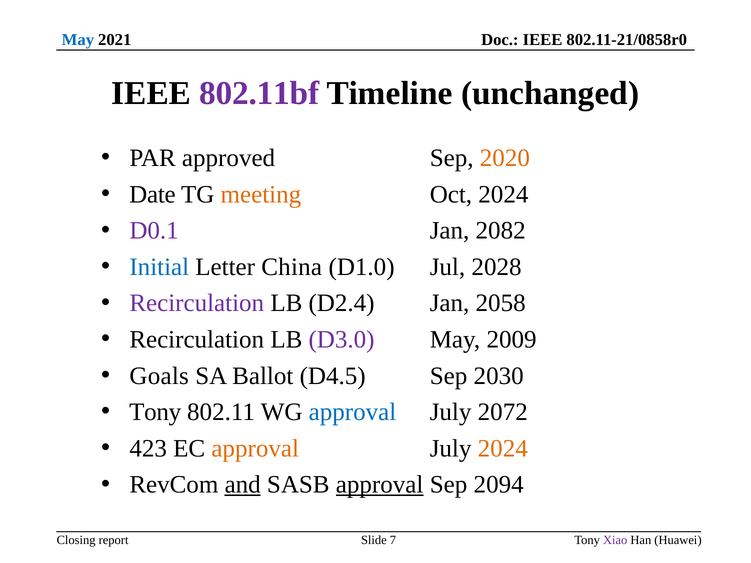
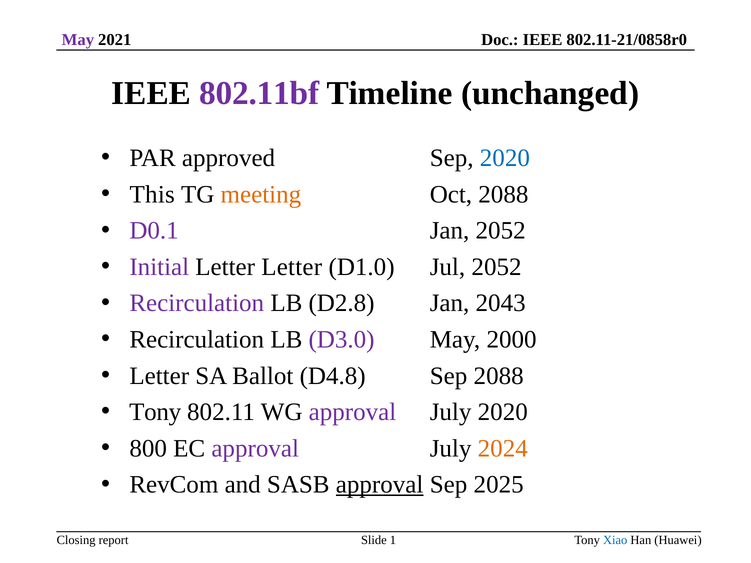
May colour: blue -> purple (78, 40)
2020 colour: orange -> blue (505, 158)
Date: Date -> This (152, 194)
Oct 2024: 2024 -> 2088 (503, 194)
Jan 2082: 2082 -> 2052 (501, 231)
Initial colour: blue -> purple (159, 267)
Letter China: China -> Letter (292, 267)
Jul 2028: 2028 -> 2052 (497, 267)
D2.4: D2.4 -> D2.8 (342, 303)
2058: 2058 -> 2043 (501, 303)
2009: 2009 -> 2000 (512, 340)
Goals: Goals -> Letter (159, 376)
D4.5: D4.5 -> D4.8 (333, 376)
Sep 2030: 2030 -> 2088 (499, 376)
approval colour: blue -> purple (353, 412)
July 2072: 2072 -> 2020 (503, 412)
423: 423 -> 800 (148, 449)
approval colour: orange -> purple (255, 449)
and underline: present -> none (243, 485)
2094: 2094 -> 2025 (499, 485)
7: 7 -> 1 (393, 540)
Xiao colour: purple -> blue (615, 540)
